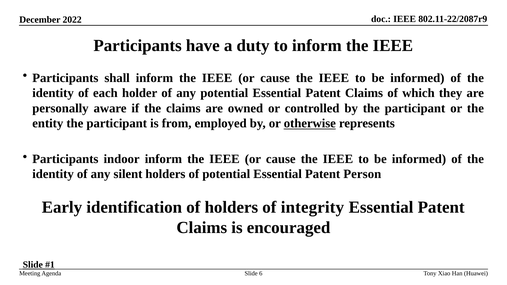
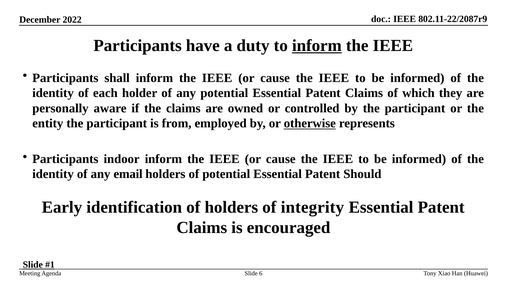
inform underline: none -> present (317, 46)
silent: silent -> email (128, 174)
Person: Person -> Should (362, 174)
